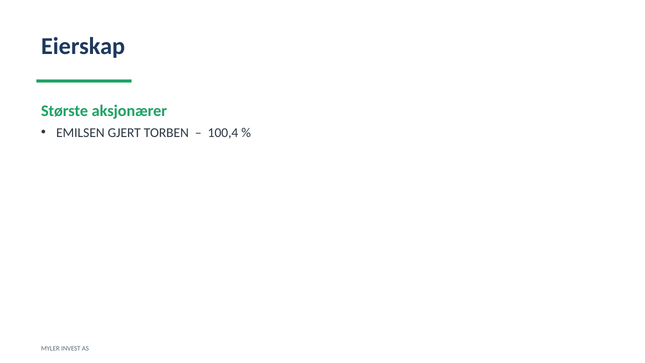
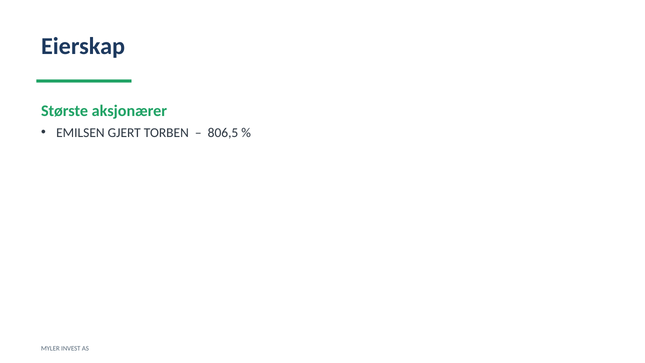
100,4: 100,4 -> 806,5 (223, 133)
